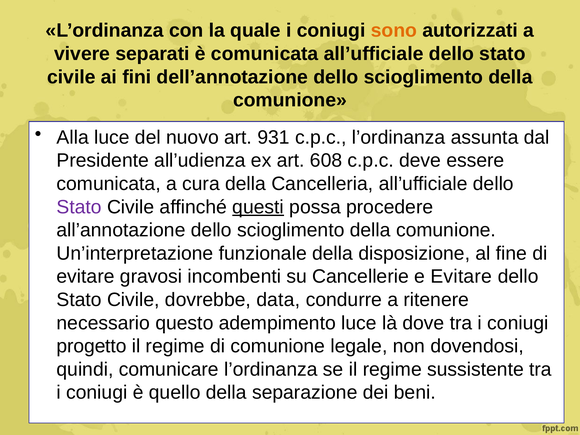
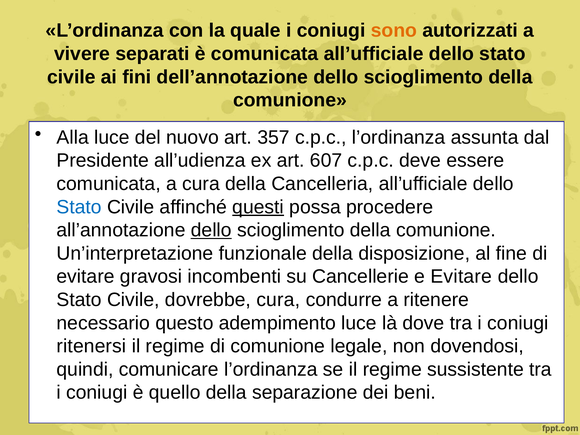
931: 931 -> 357 (274, 137)
608: 608 -> 607 (326, 161)
Stato colour: purple -> blue (79, 207)
dello underline: none -> present (211, 230)
dovrebbe data: data -> cura (278, 300)
progetto: progetto -> ritenersi (91, 346)
